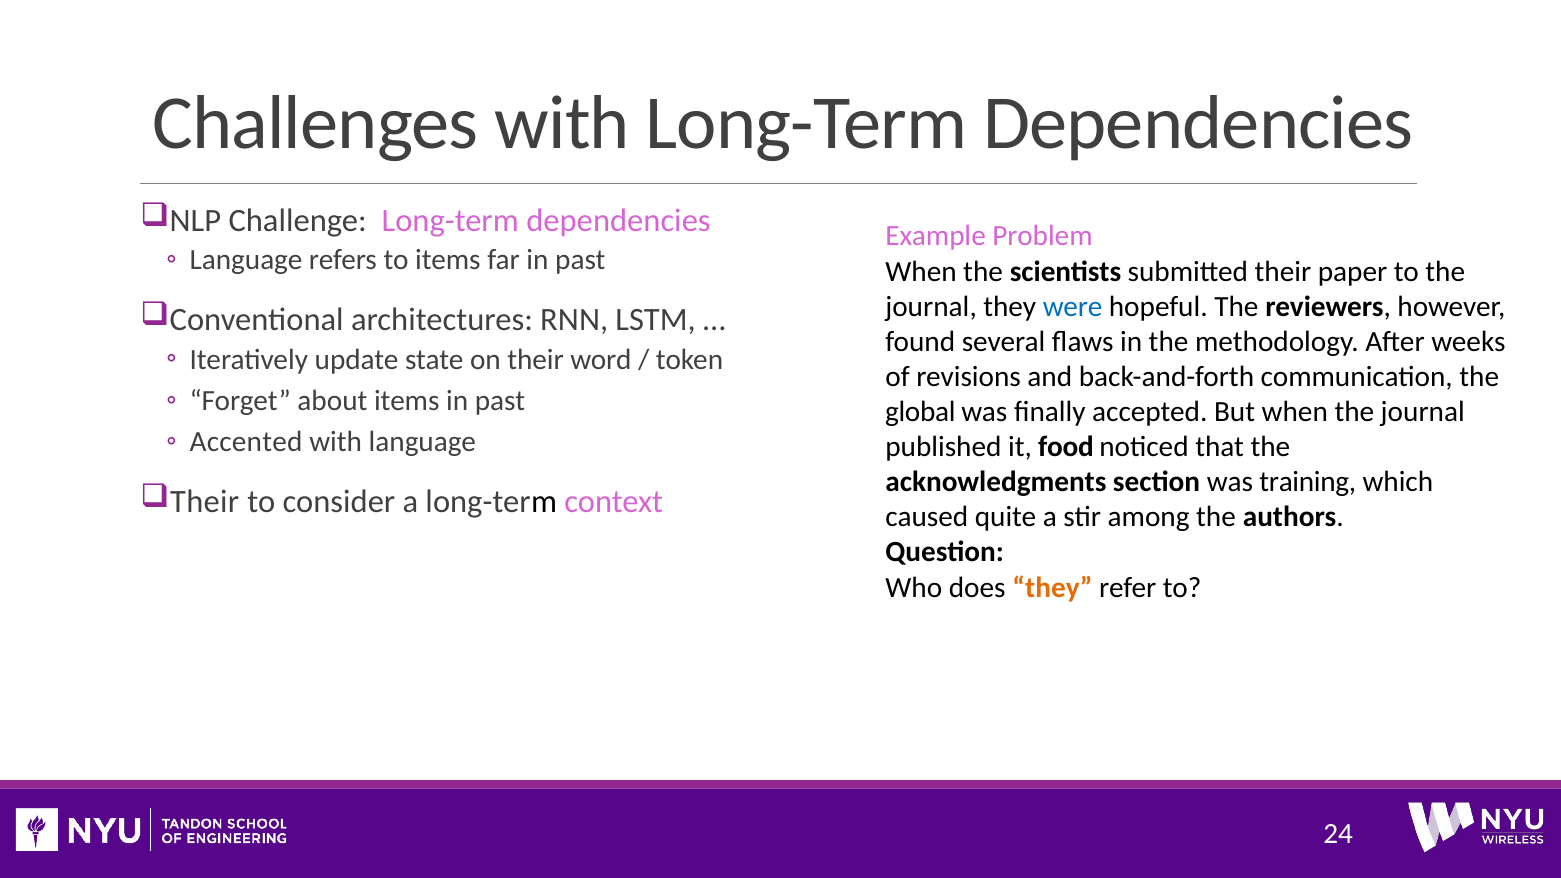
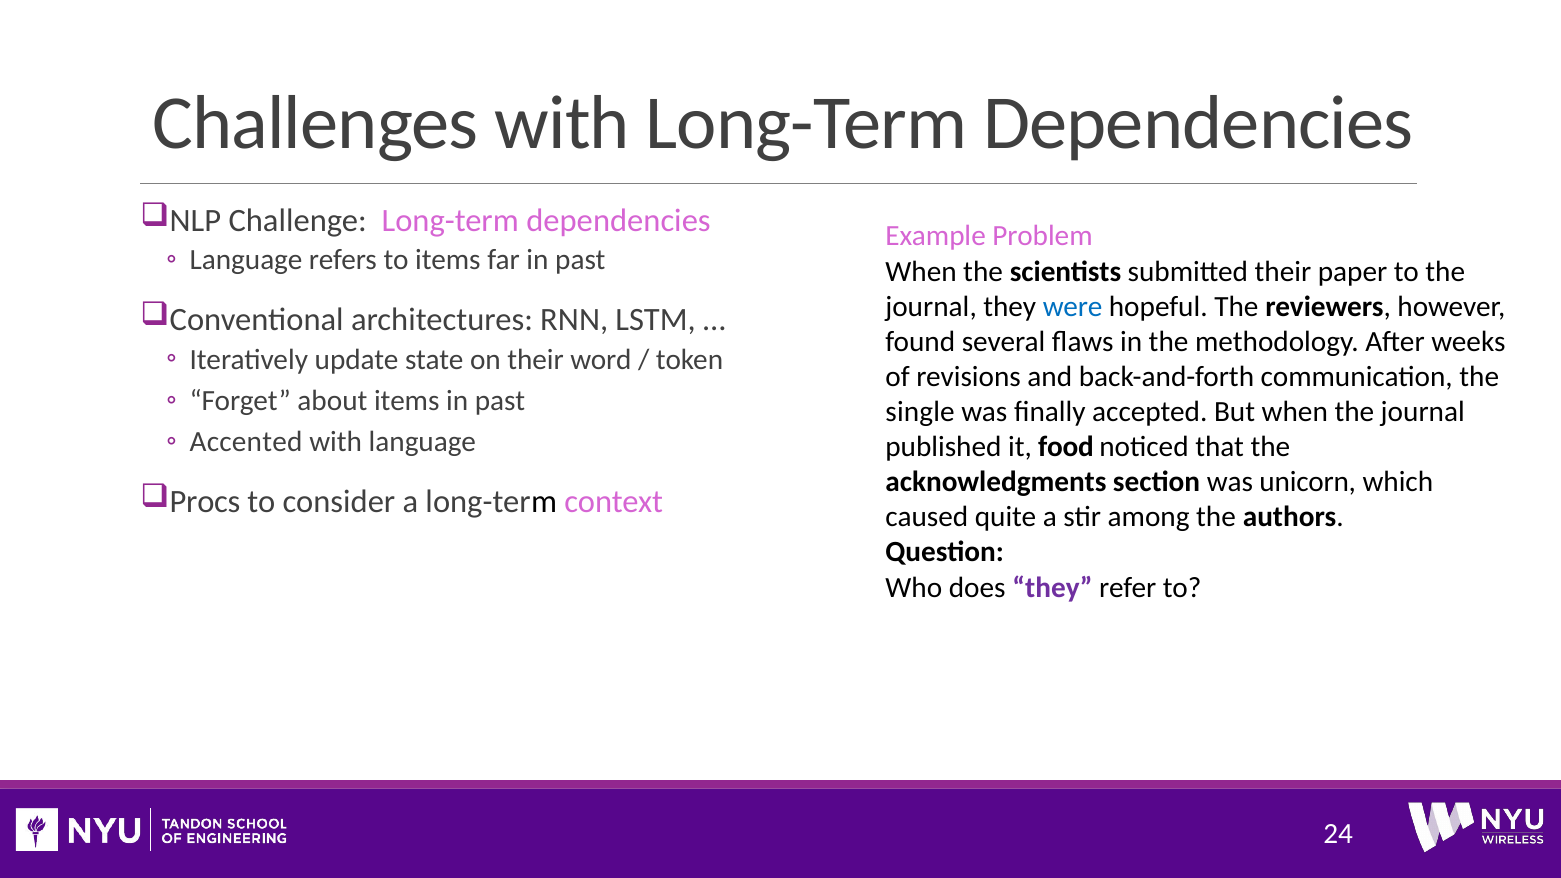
global: global -> single (920, 412)
training: training -> unicorn (1308, 482)
Their: Their -> Procs (205, 502)
they colour: orange -> purple (1052, 587)
